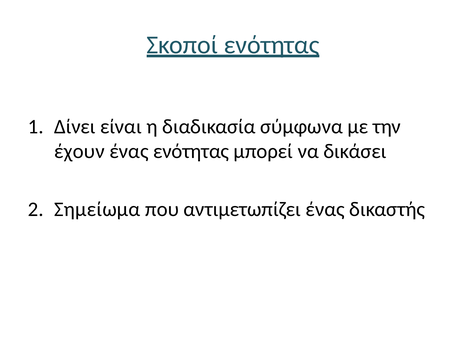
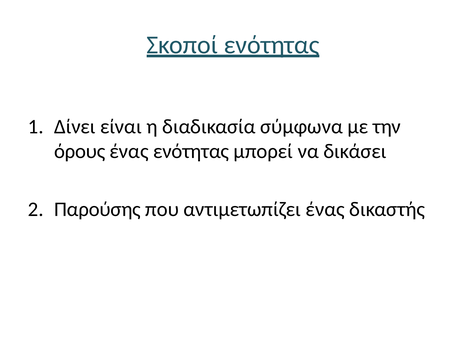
έχουν: έχουν -> όρους (80, 152)
Σημείωμα: Σημείωμα -> Παρούσης (97, 210)
